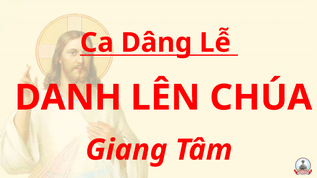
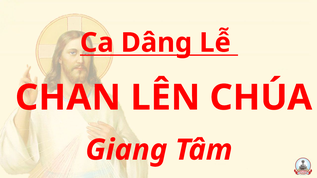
DANH: DANH -> CHAN (68, 98)
